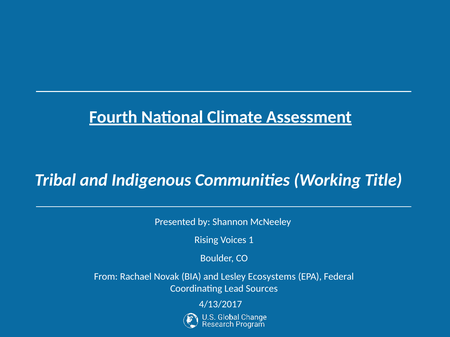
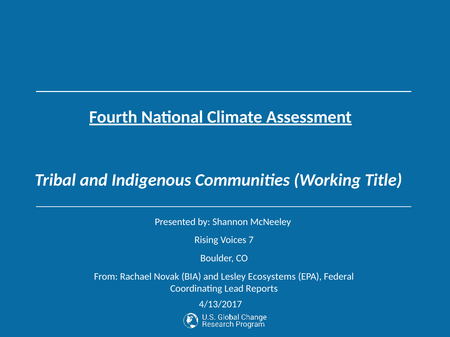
1: 1 -> 7 (251, 240)
Sources: Sources -> Reports (262, 289)
